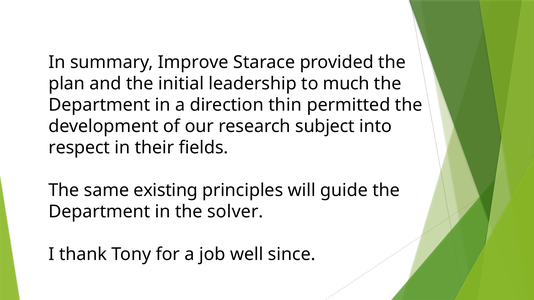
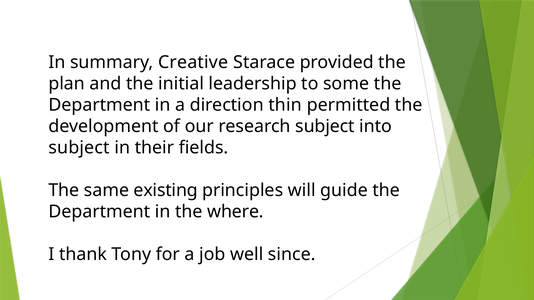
Improve: Improve -> Creative (193, 62)
much: much -> some (346, 84)
respect: respect -> subject (79, 148)
solver: solver -> where (236, 212)
